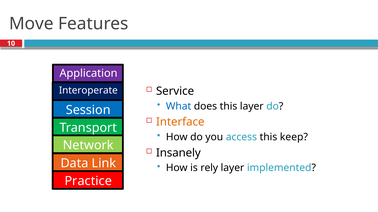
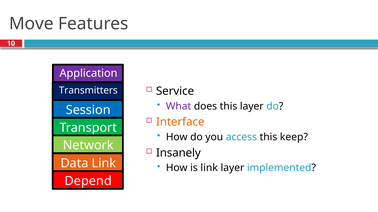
Interoperate: Interoperate -> Transmitters (88, 91)
What colour: blue -> purple (179, 106)
is rely: rely -> link (209, 168)
Practice: Practice -> Depend (88, 181)
